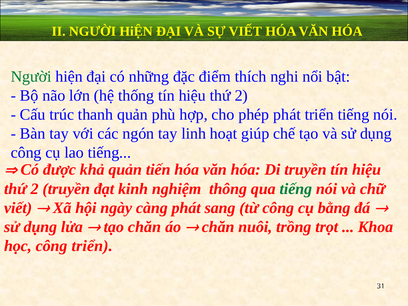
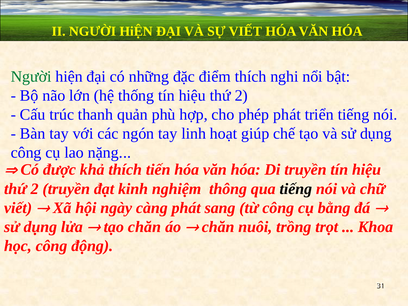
lao tiếng: tiếng -> nặng (109, 153)
khả quản: quản -> thích (125, 170)
tiếng colour: green -> black (296, 189)
triển: triển -> động (92, 246)
